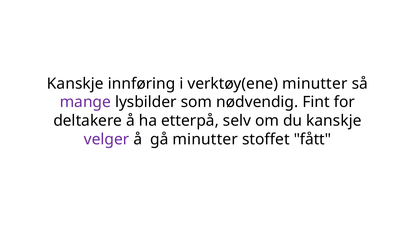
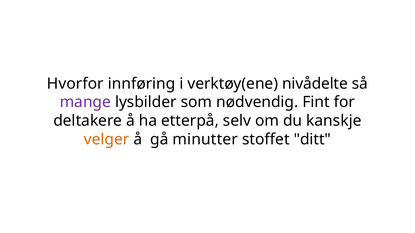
Kanskje: Kanskje -> Hvorfor (75, 84)
verktøy(ene minutter: minutter -> nivådelte (315, 84)
velger colour: purple -> orange (107, 140)
fått: fått -> ditt (312, 140)
